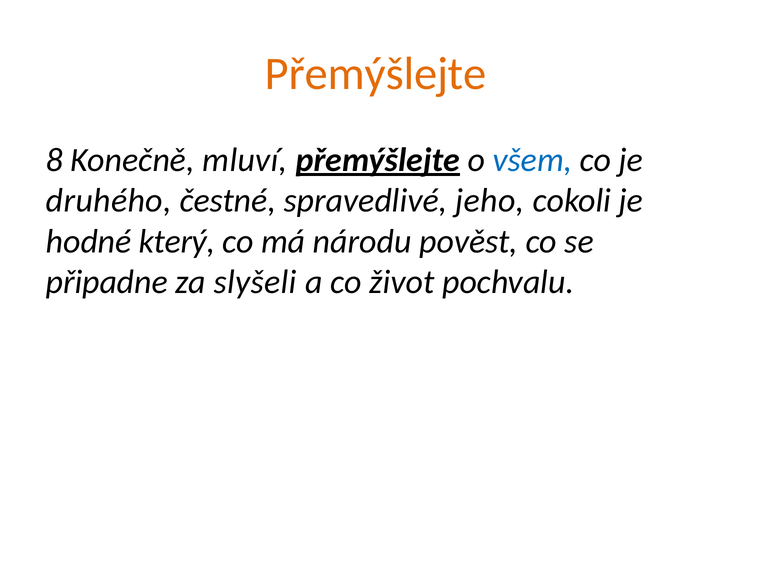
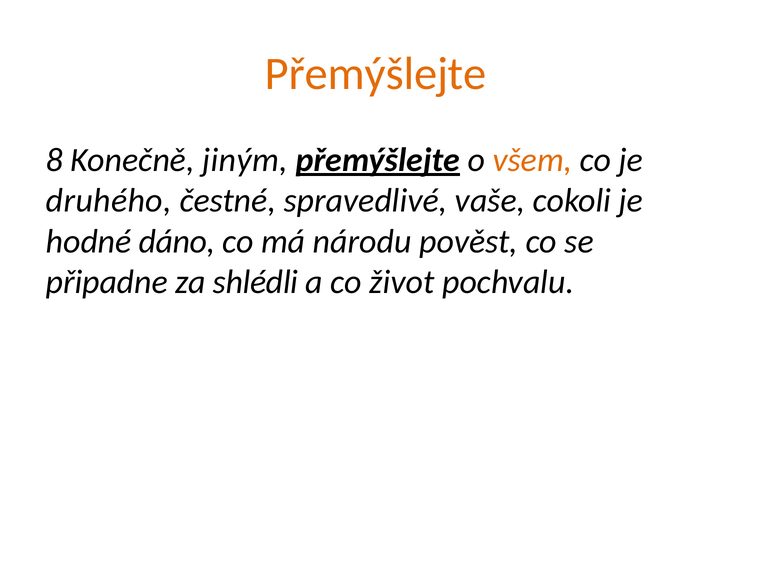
mluví: mluví -> jiným (245, 160)
všem colour: blue -> orange (532, 160)
jeho: jeho -> vaše (490, 201)
který: který -> dáno (177, 241)
slyšeli: slyšeli -> shlédli (256, 282)
